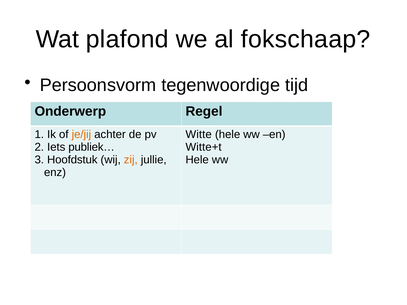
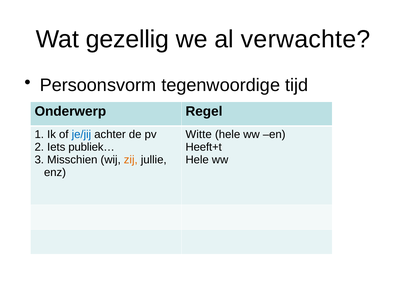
plafond: plafond -> gezellig (128, 39)
fokschaap: fokschaap -> verwachte (306, 39)
je/jij colour: orange -> blue (81, 135)
Witte+t: Witte+t -> Heeft+t (204, 147)
Hoofdstuk: Hoofdstuk -> Misschien (72, 160)
